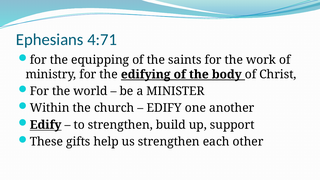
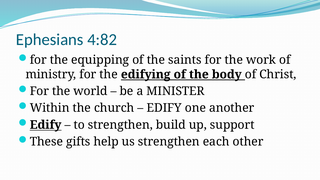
4:71: 4:71 -> 4:82 (102, 40)
